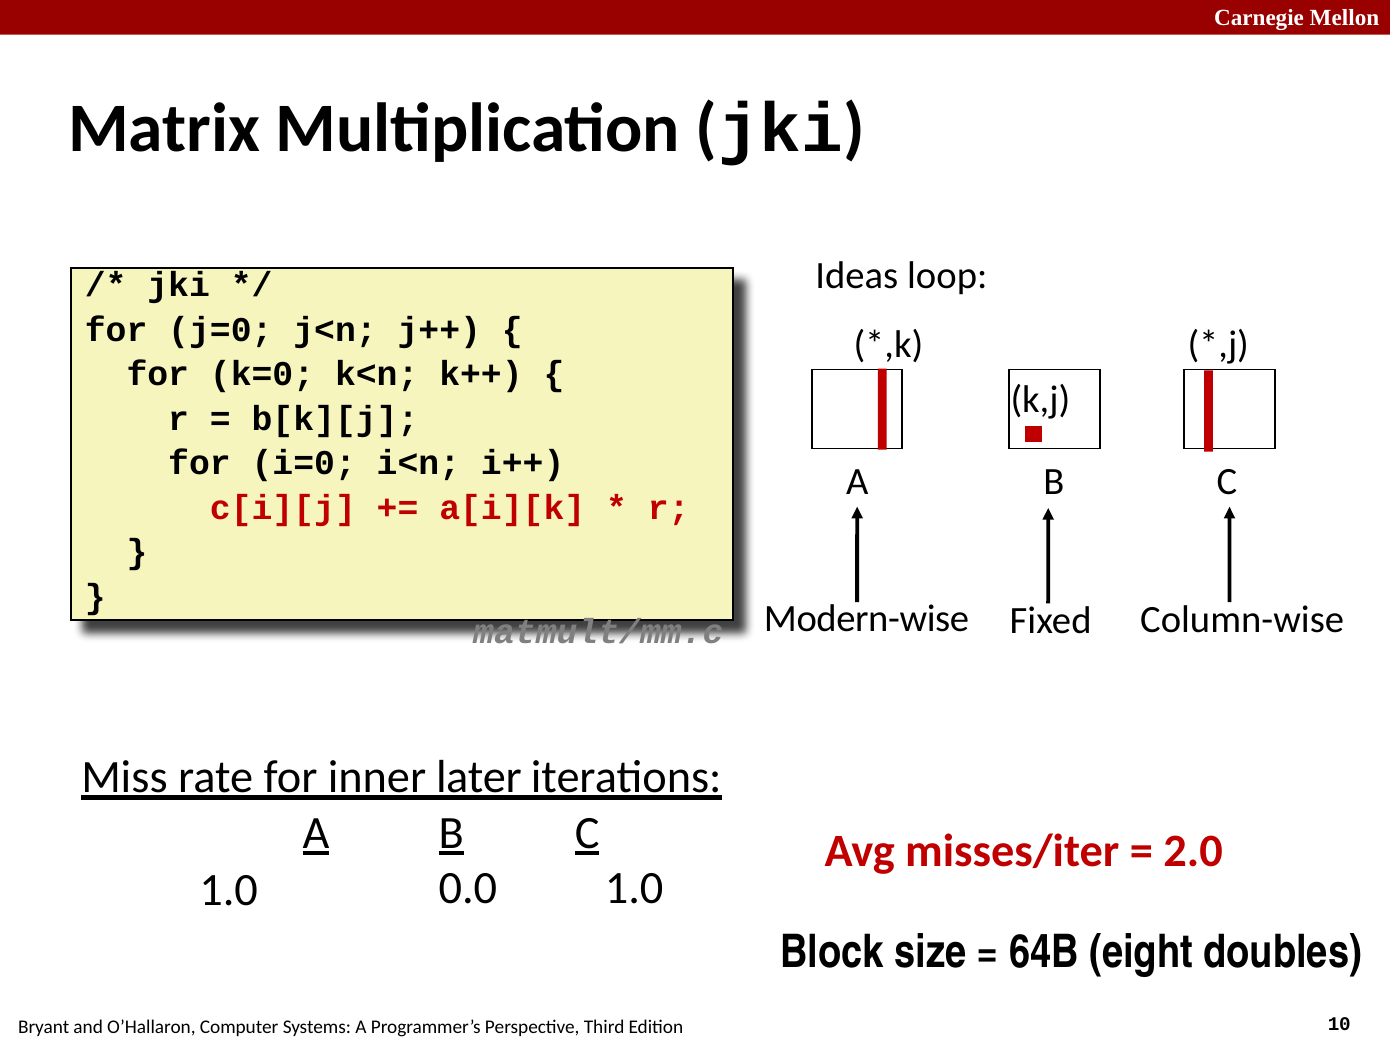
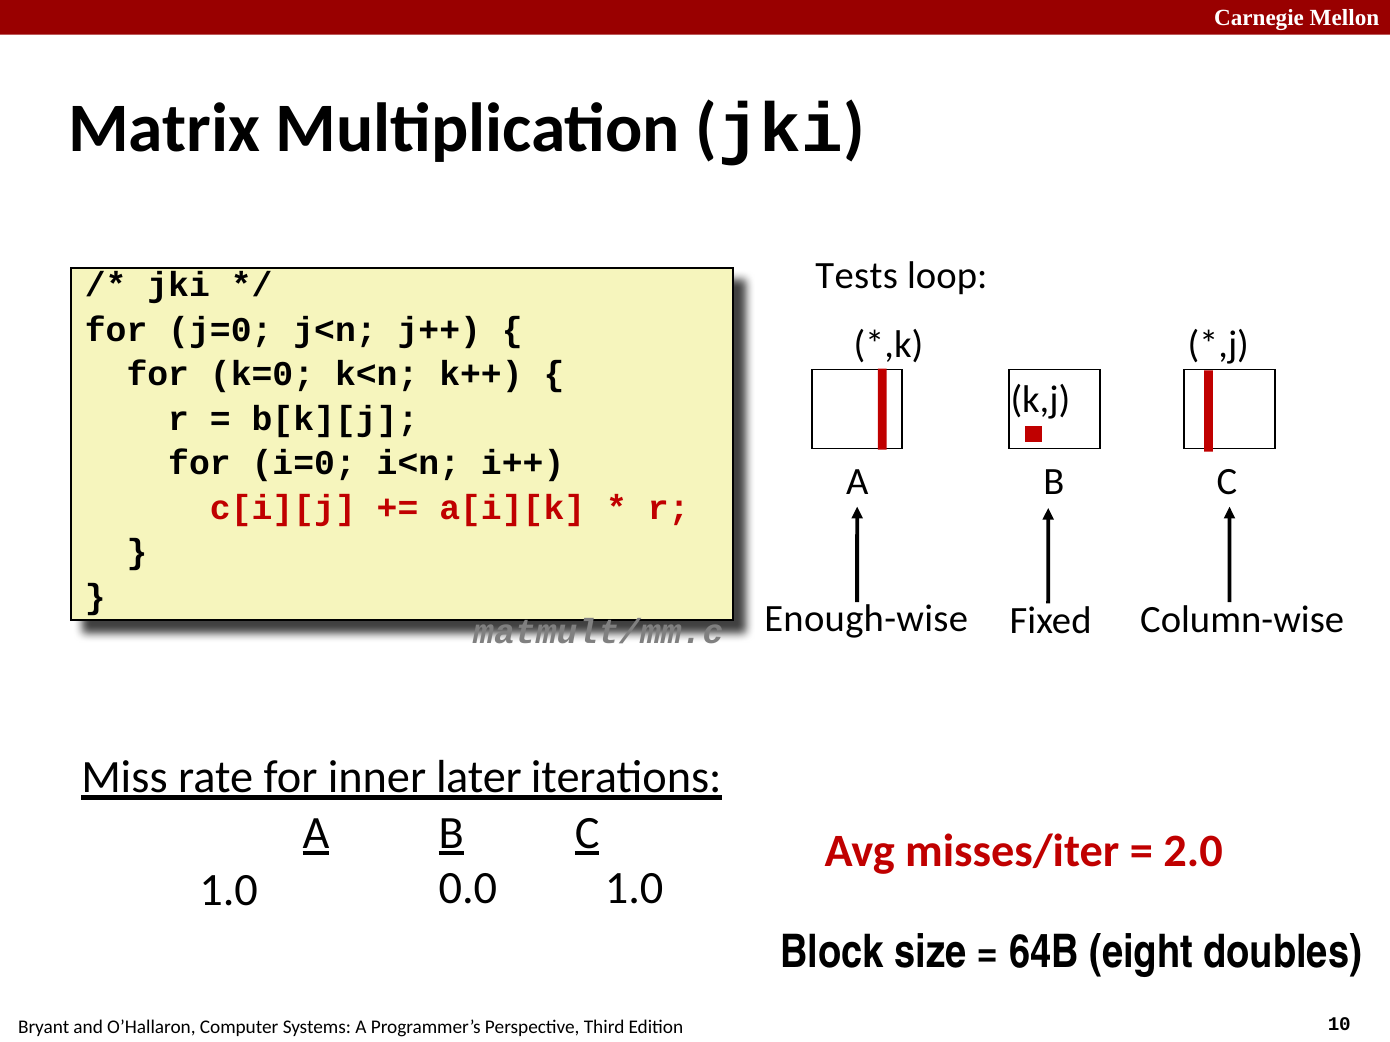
Ideas: Ideas -> Tests (857, 276)
Modern-wise: Modern-wise -> Enough-wise (866, 619)
